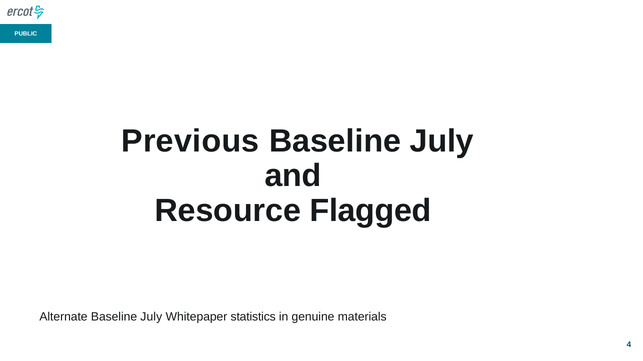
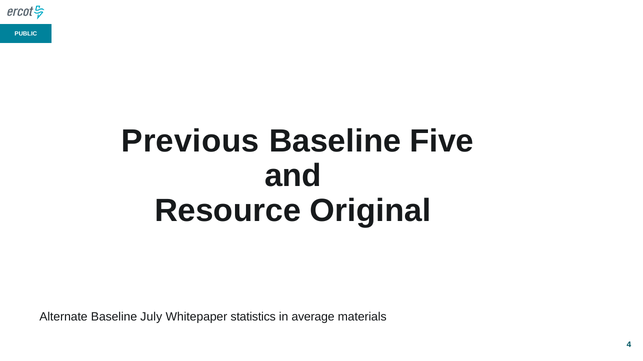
July: July -> Five (442, 141)
Flagged: Flagged -> Original (371, 211)
genuine: genuine -> average (313, 318)
